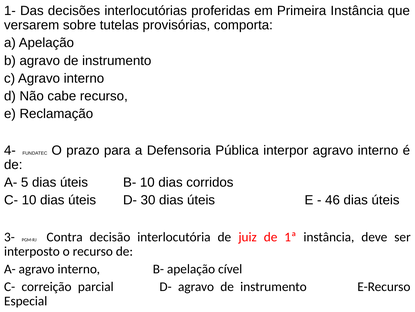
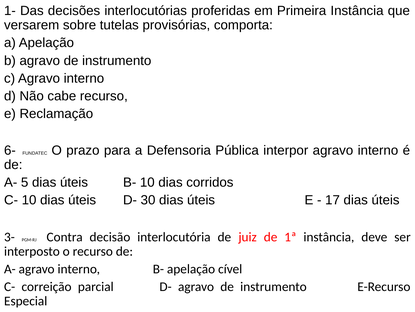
4-: 4- -> 6- (10, 150)
46: 46 -> 17 (333, 200)
